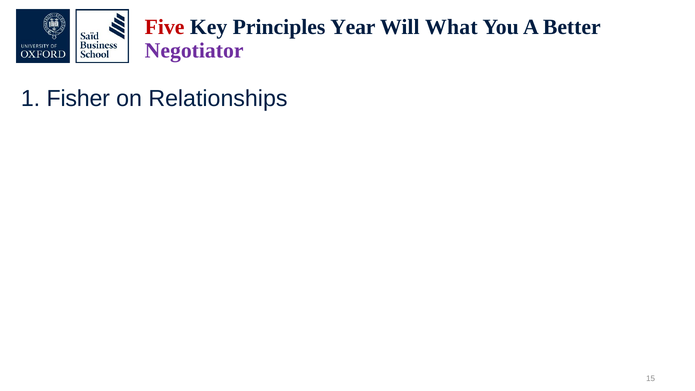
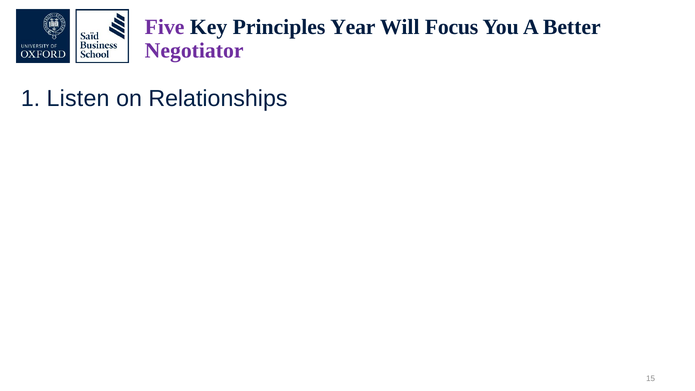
Five colour: red -> purple (165, 27)
What: What -> Focus (452, 27)
Fisher: Fisher -> Listen (78, 99)
